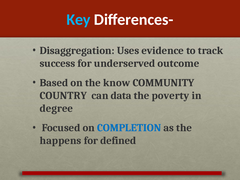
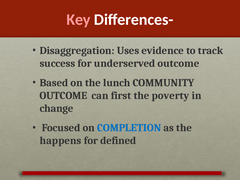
Key colour: light blue -> pink (78, 20)
know: know -> lunch (117, 83)
COUNTRY: COUNTRY -> OUTCOME (63, 96)
data: data -> first (121, 96)
degree: degree -> change (57, 108)
